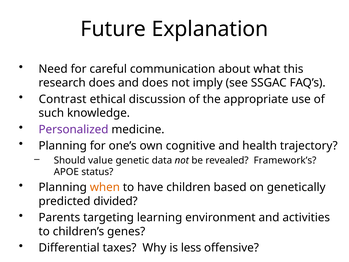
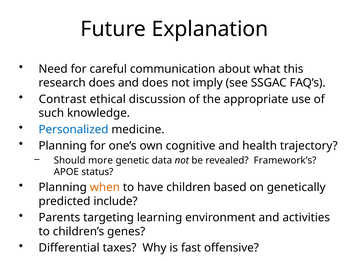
Personalized colour: purple -> blue (73, 129)
value: value -> more (100, 160)
divided: divided -> include (115, 201)
less: less -> fast (191, 248)
